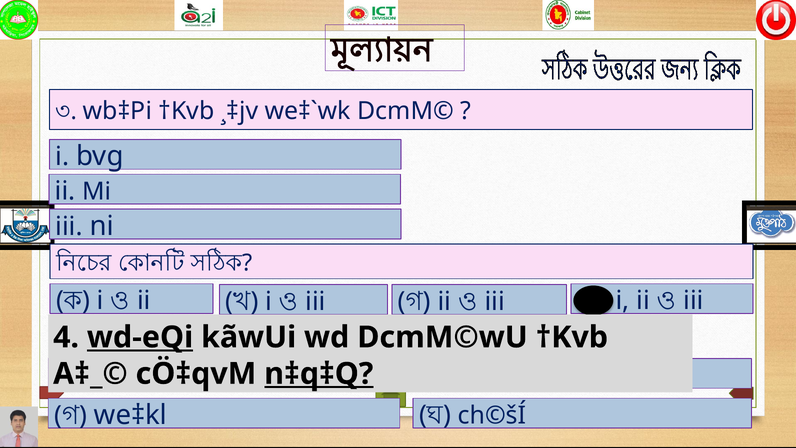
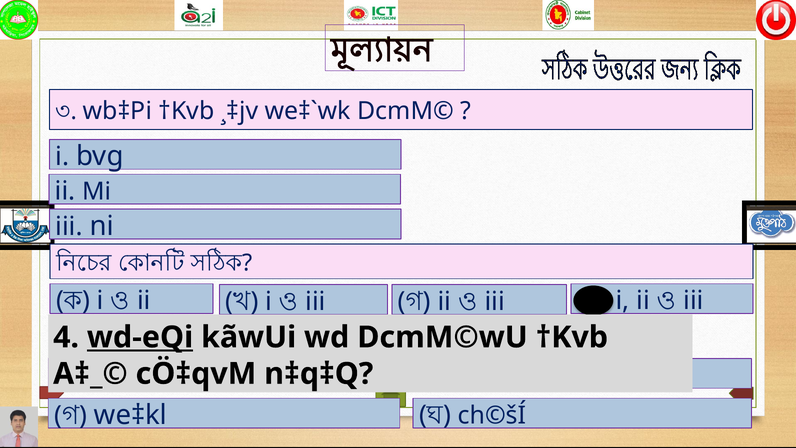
n‡q‡Q underline: present -> none (319, 374)
